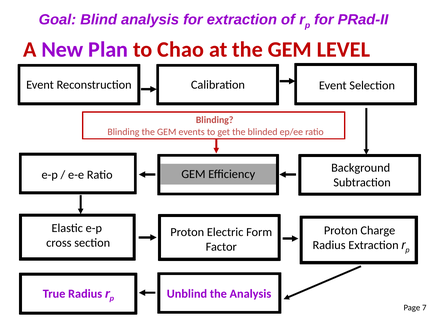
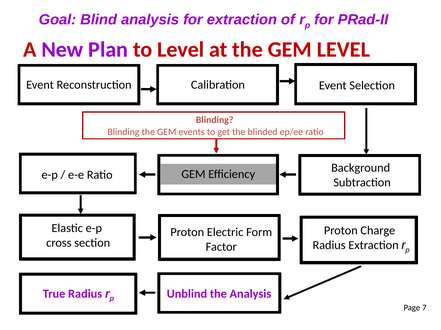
to Chao: Chao -> Level (181, 50)
